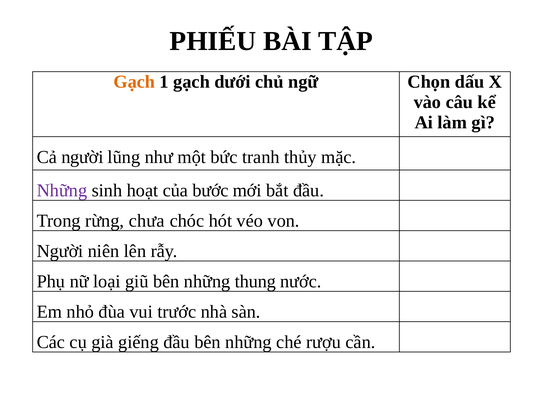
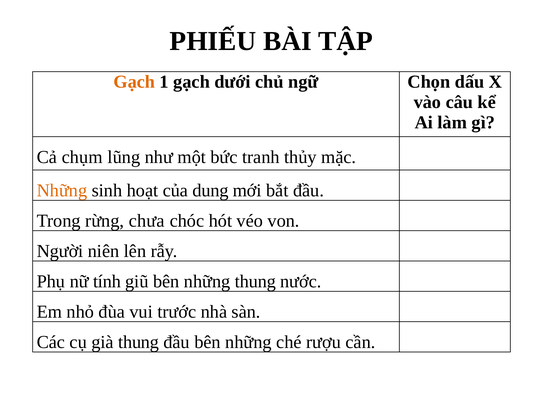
Cả người: người -> chụm (82, 157)
Những colour: purple -> orange (62, 190)
bước: bước -> dung (210, 190)
loại: loại -> tính (107, 281)
già giếng: giếng -> thung (139, 342)
